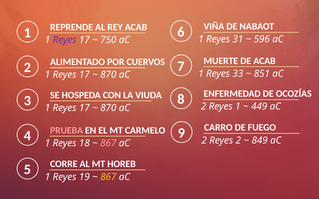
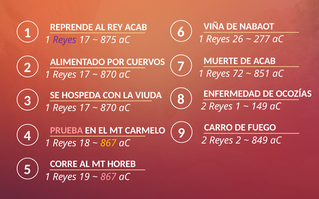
31: 31 -> 26 (238, 39)
596: 596 -> 277 (262, 39)
750: 750 -> 875 (108, 40)
33: 33 -> 72 (238, 74)
449: 449 -> 149 (259, 107)
867 colour: pink -> yellow (108, 143)
867 colour: yellow -> pink (108, 177)
